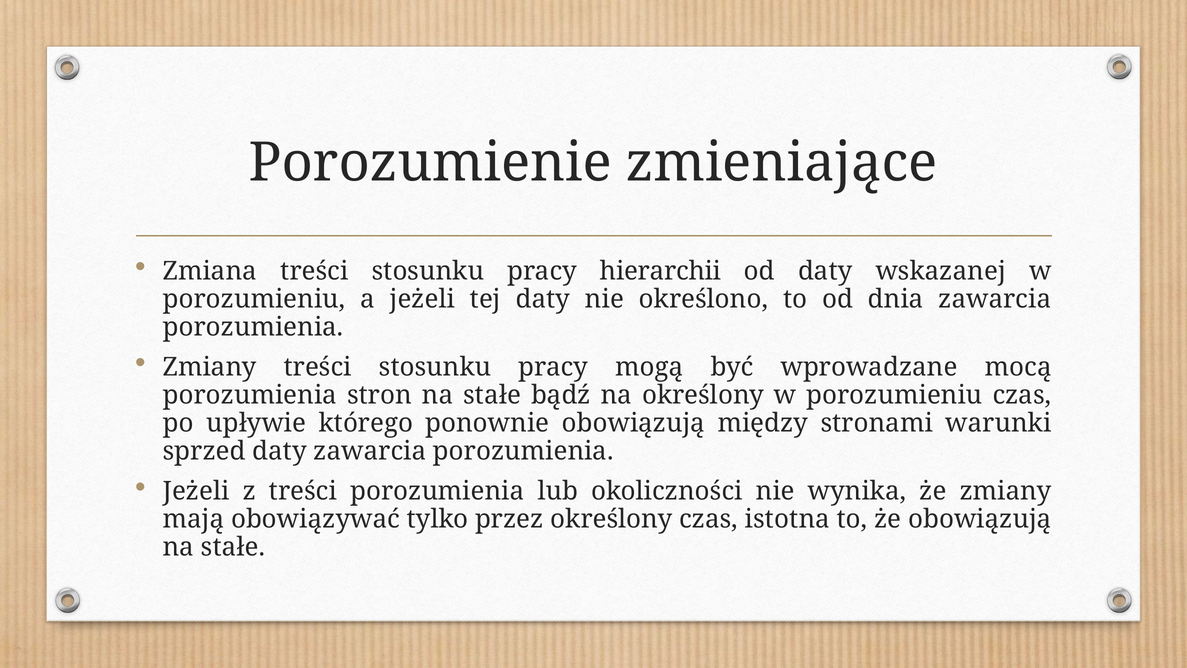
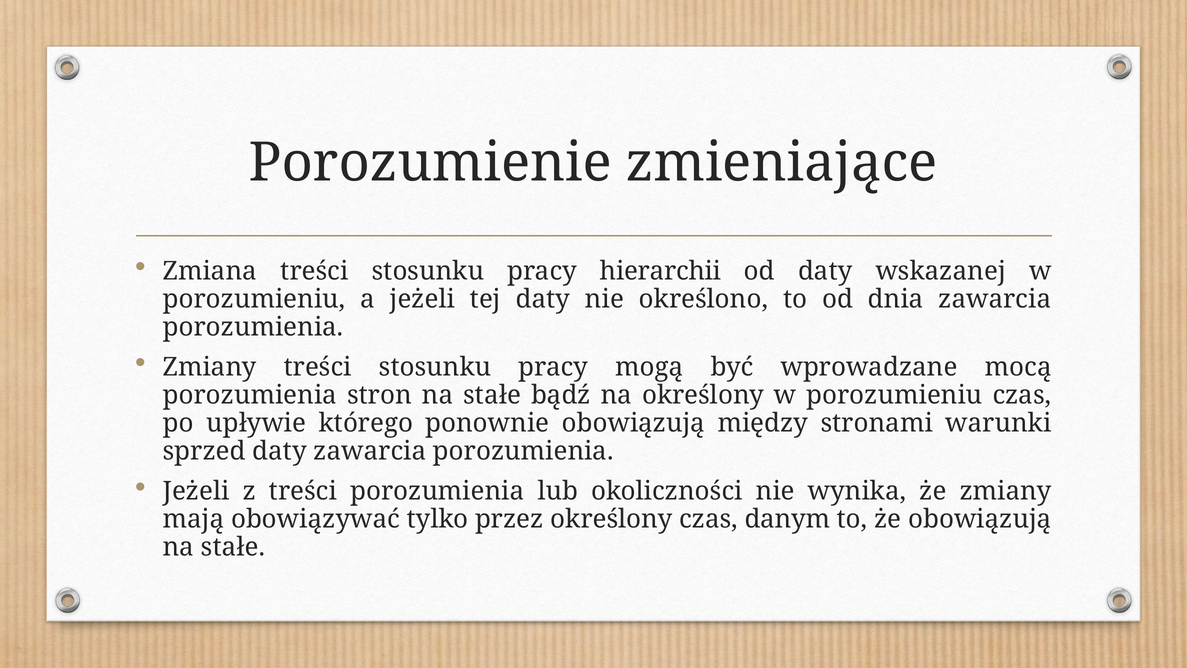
istotna: istotna -> danym (788, 519)
